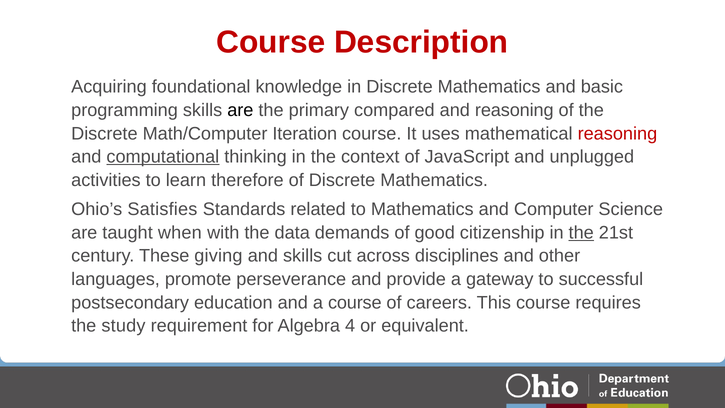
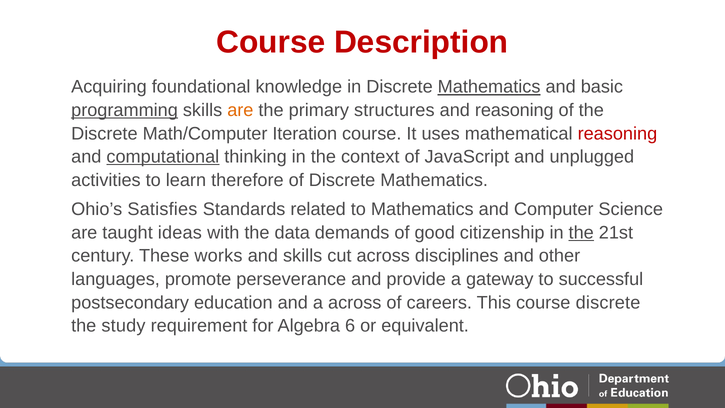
Mathematics underline: none -> present (489, 87)
programming underline: none -> present (125, 110)
are colour: black -> orange (240, 110)
compared: compared -> structures (394, 110)
when: when -> ideas (180, 233)
giving: giving -> works (218, 256)
a course: course -> across (355, 302)
course requires: requires -> discrete (608, 302)
4: 4 -> 6 (350, 326)
